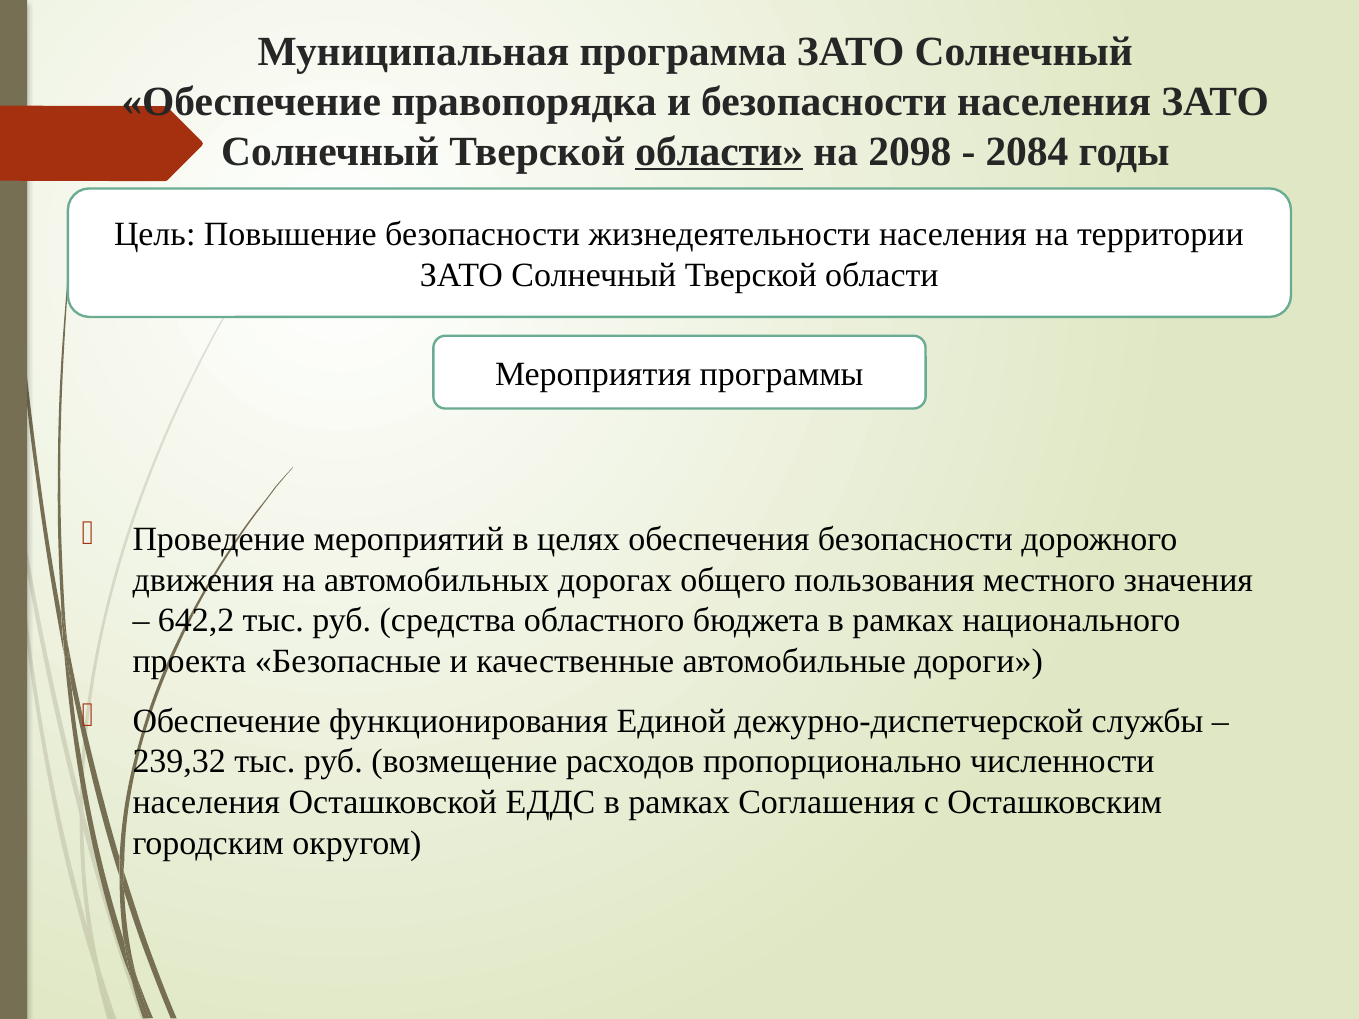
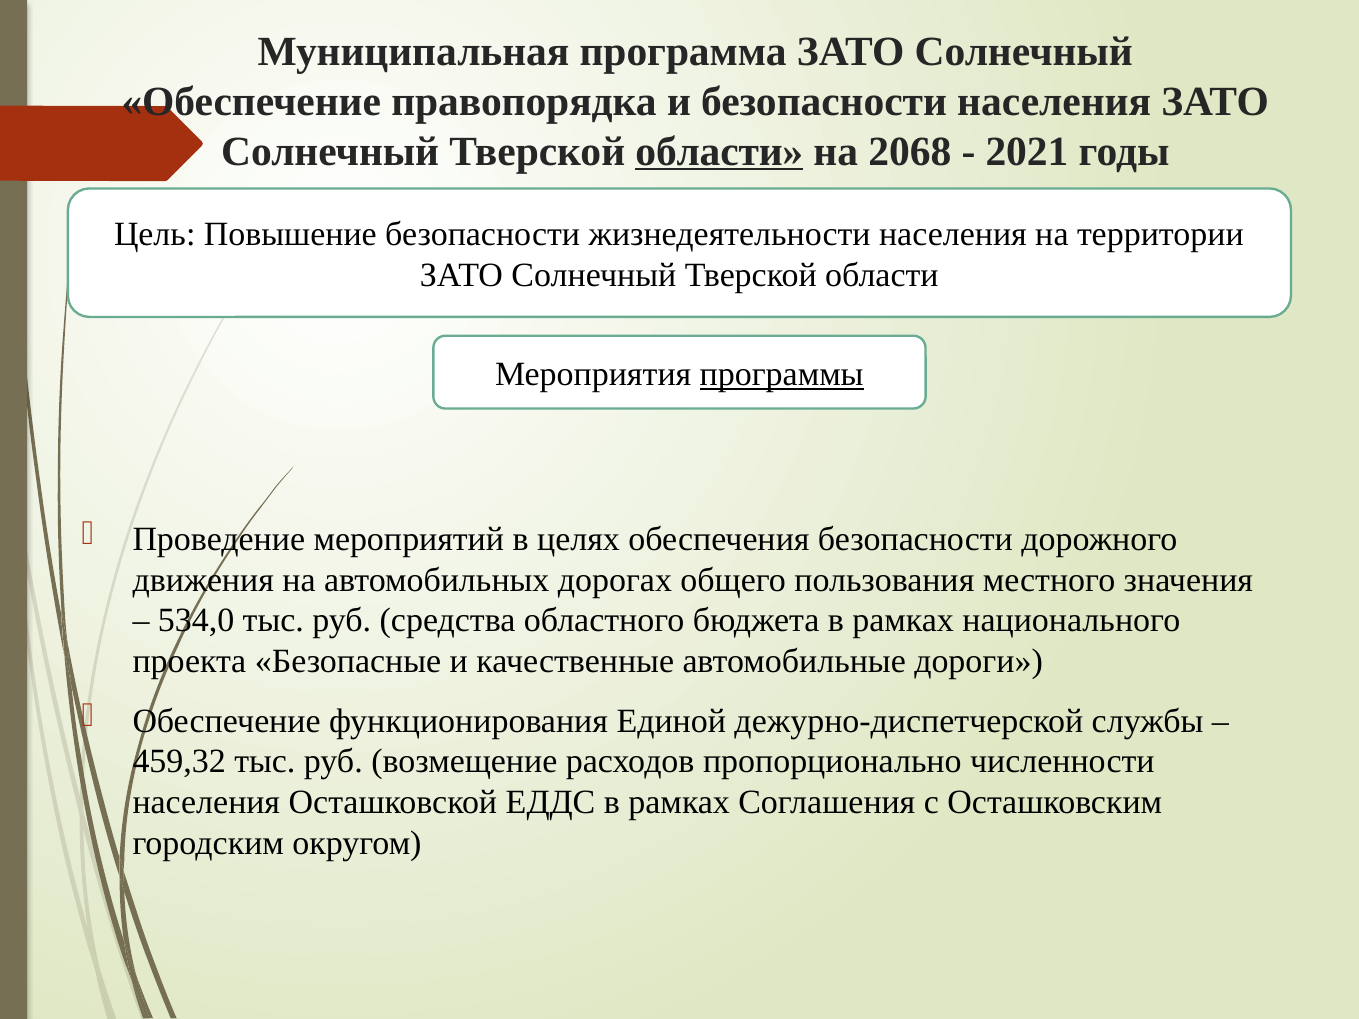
2098: 2098 -> 2068 (910, 151)
2084: 2084 -> 2021 (1027, 151)
программы underline: none -> present (782, 375)
642,2: 642,2 -> 534,0 (196, 621)
239,32: 239,32 -> 459,32 (179, 762)
